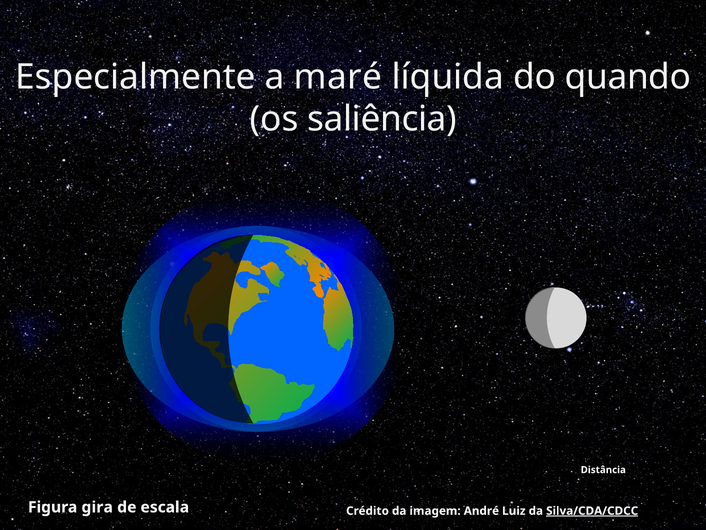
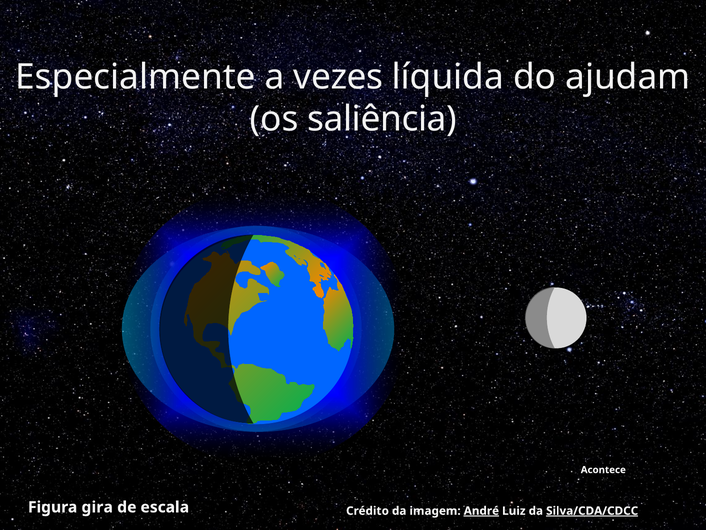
maré: maré -> vezes (338, 77)
quando: quando -> ajudam (628, 77)
Distância: Distância -> Acontece (603, 469)
André underline: none -> present (481, 510)
